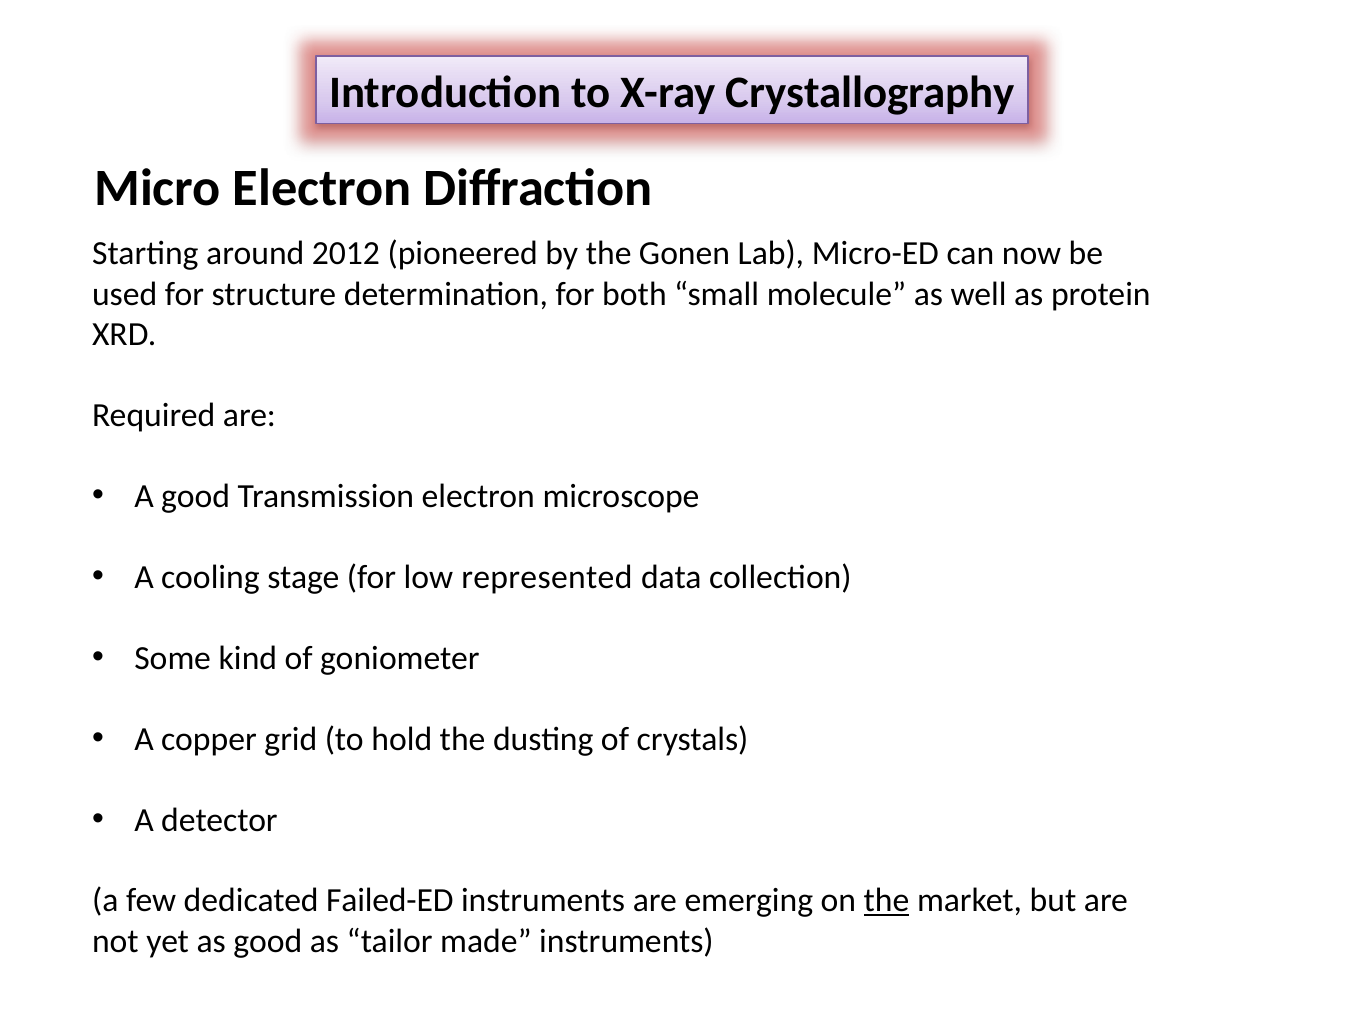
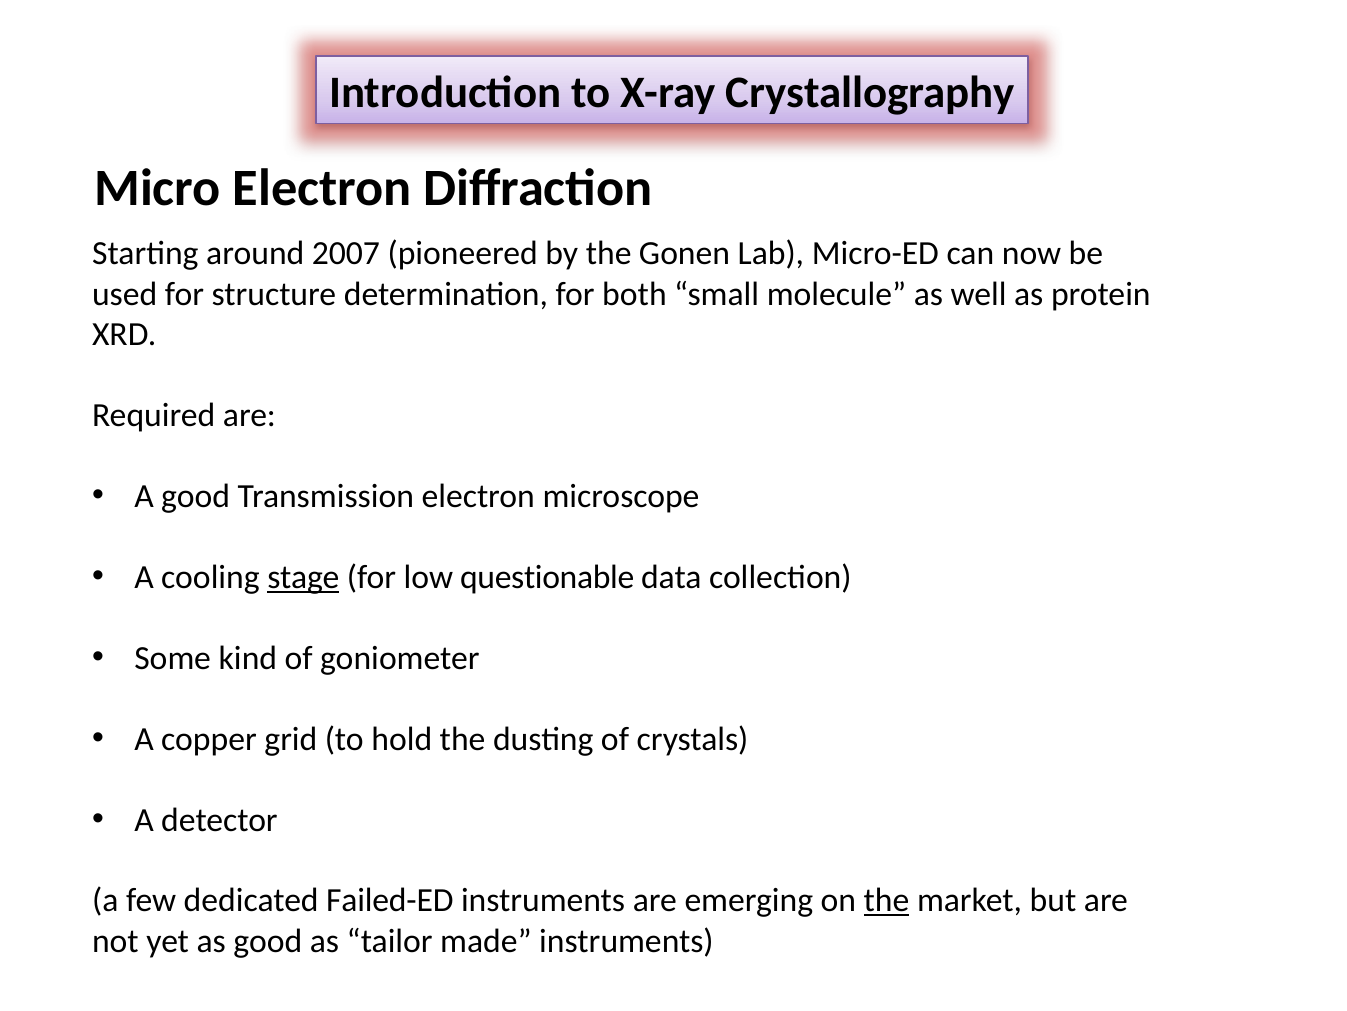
2012: 2012 -> 2007 (346, 254)
stage underline: none -> present (303, 577)
represented: represented -> questionable (547, 577)
